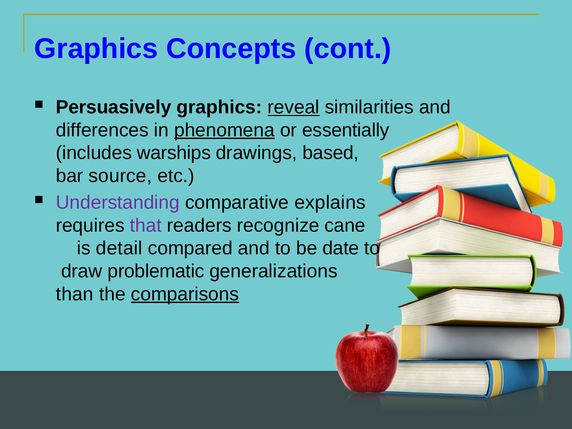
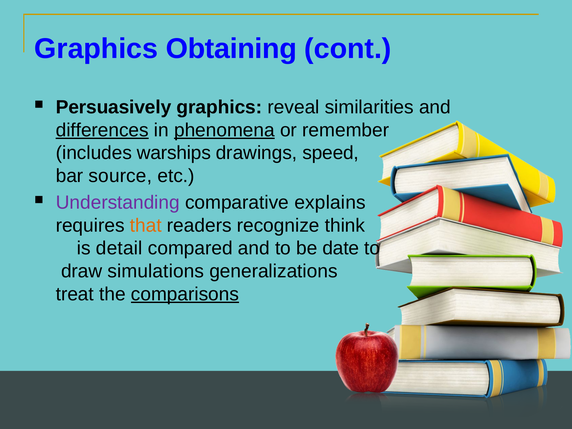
Concepts: Concepts -> Obtaining (231, 49)
reveal underline: present -> none (294, 107)
differences underline: none -> present (102, 130)
essentially: essentially -> remember (346, 130)
based: based -> speed (331, 153)
that colour: purple -> orange (146, 225)
cane: cane -> think (345, 225)
problematic: problematic -> simulations (156, 271)
than: than -> treat (75, 294)
